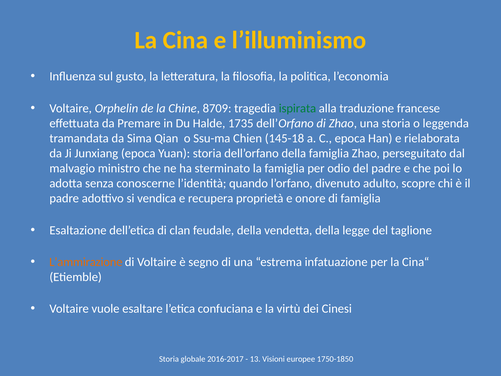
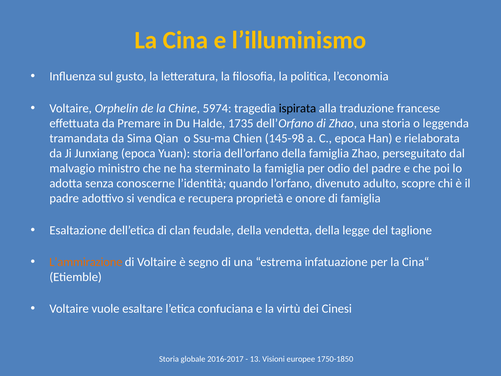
8709: 8709 -> 5974 (217, 108)
ispirata colour: green -> black (297, 108)
145-18: 145-18 -> 145-98 (285, 138)
